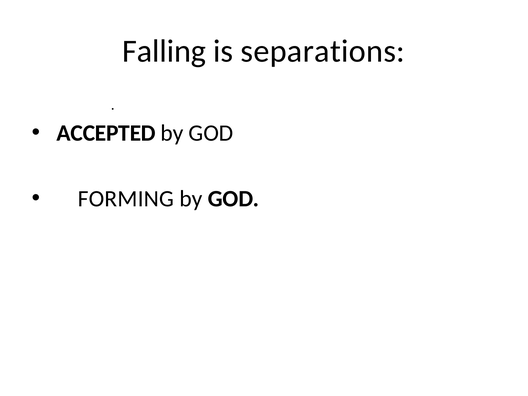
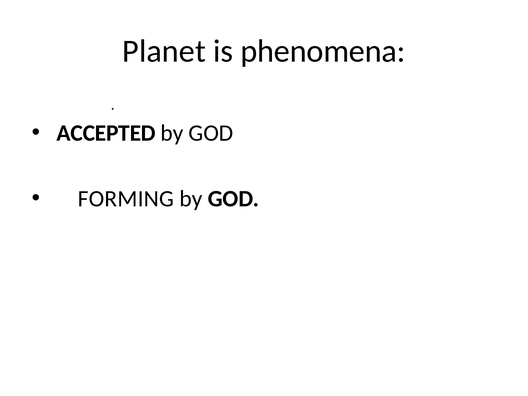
Falling: Falling -> Planet (164, 51)
separations: separations -> phenomena (323, 51)
